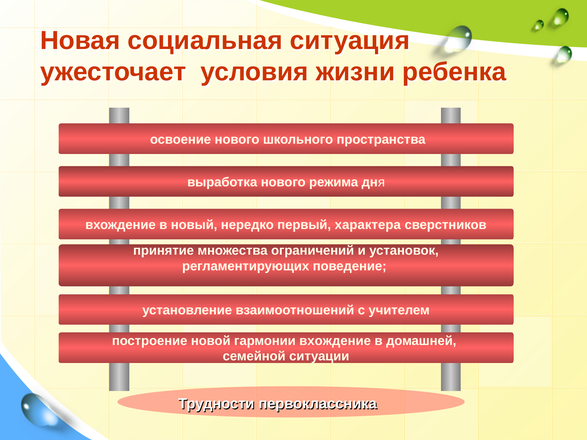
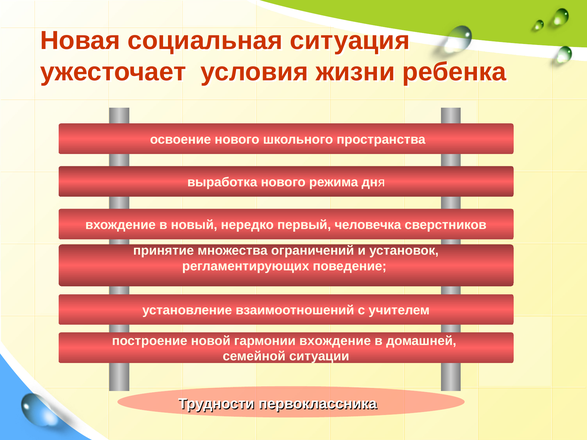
характера: характера -> человечка (368, 225)
